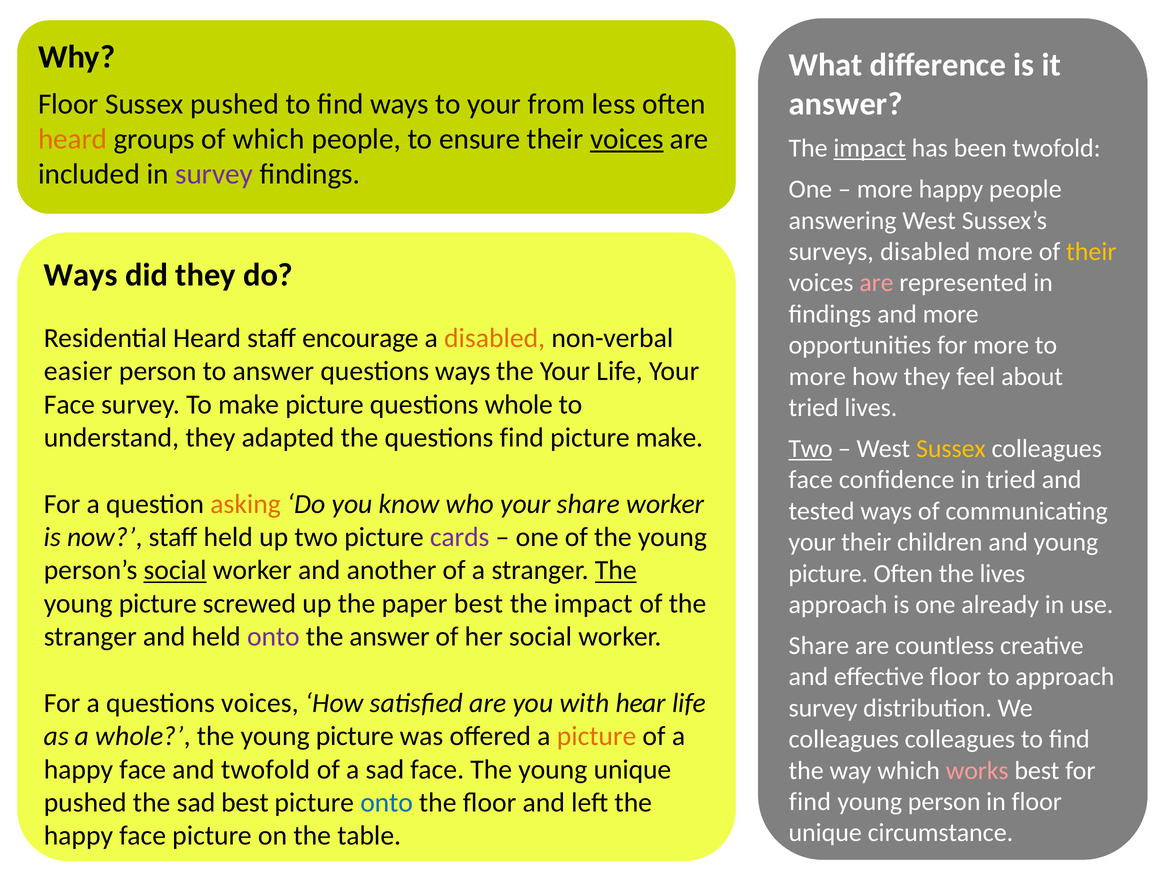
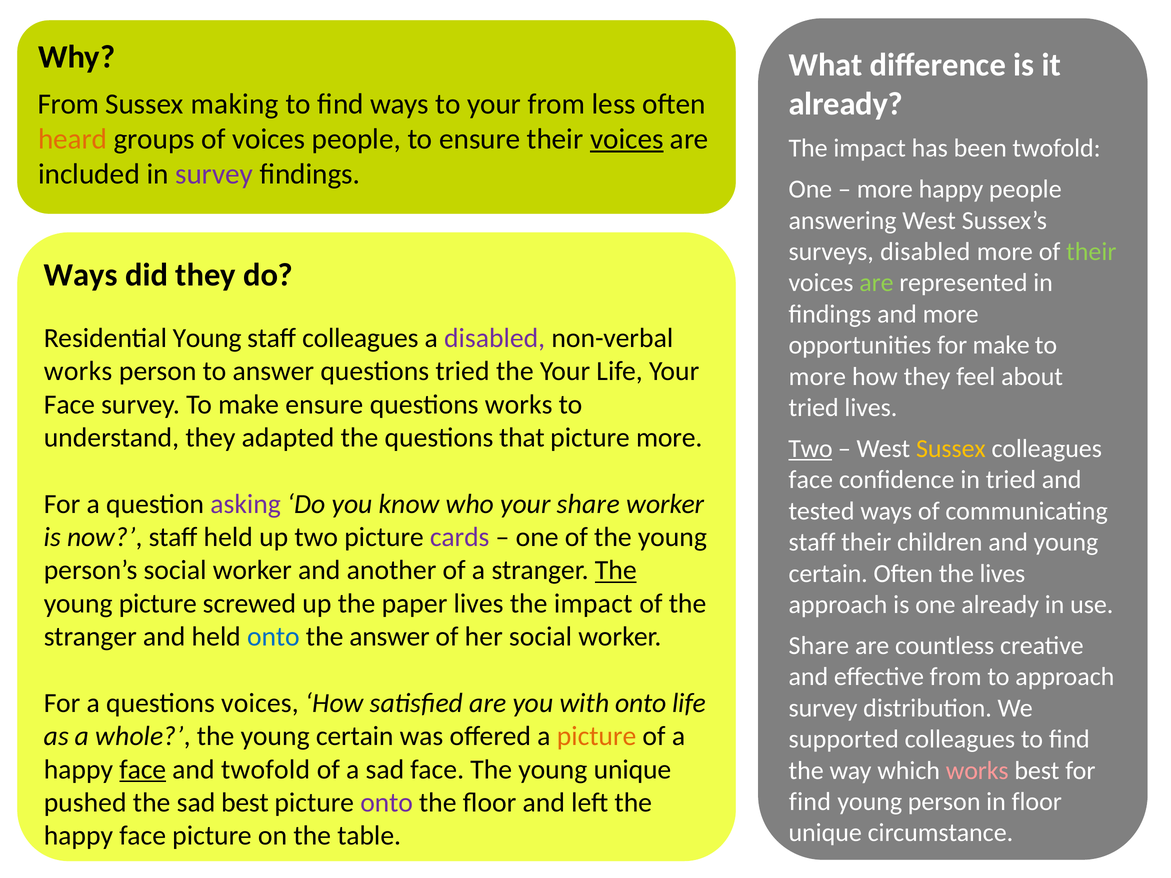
answer: answer -> already (846, 104)
Floor: Floor -> From (68, 104)
Sussex pushed: pushed -> making (235, 104)
of which: which -> voices (269, 139)
impact underline: present -> none (870, 148)
their colour: yellow -> light green (1091, 252)
are colour: pink -> light green (876, 283)
Residential Heard: Heard -> Young (207, 338)
staff encourage: encourage -> colleagues (360, 338)
disabled colour: orange -> purple (495, 338)
for more: more -> make (1001, 345)
easier: easier -> works (78, 371)
questions ways: ways -> tried (463, 371)
make picture: picture -> ensure (324, 405)
questions whole: whole -> works (519, 405)
questions find: find -> that (522, 438)
picture make: make -> more (669, 438)
asking colour: orange -> purple (246, 504)
your: your -> staff (812, 542)
social underline: present -> none (175, 571)
picture: picture -> certain (828, 574)
paper best: best -> lives (479, 604)
onto colour: purple -> blue (273, 637)
effective floor: floor -> from (956, 677)
with hear: hear -> onto (641, 703)
whole the young picture: picture -> certain (355, 736)
colleagues: colleagues -> supported (844, 739)
face underline: none -> present (143, 770)
onto colour: blue -> purple (387, 803)
